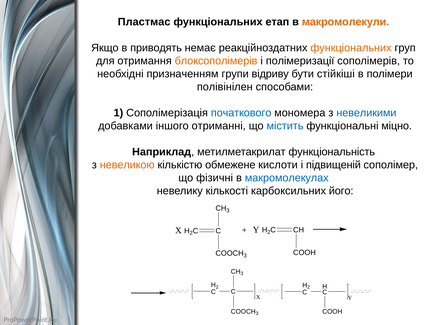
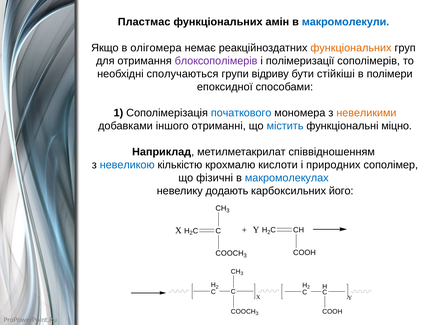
етап: етап -> амін (277, 22)
макромолекули colour: orange -> blue (346, 22)
приводять: приводять -> олігомера (156, 48)
блоксополімерів colour: orange -> purple (216, 61)
призначенням: призначенням -> сполучаються (182, 74)
полівінілен: полівінілен -> епоксидної (225, 87)
невеликими colour: blue -> orange (366, 113)
функціональність: функціональність -> співвідношенням (332, 152)
невеликою colour: orange -> blue (127, 165)
обмежене: обмежене -> крохмалю (230, 165)
підвищеній: підвищеній -> природних (333, 165)
кількості: кількості -> додають (227, 191)
